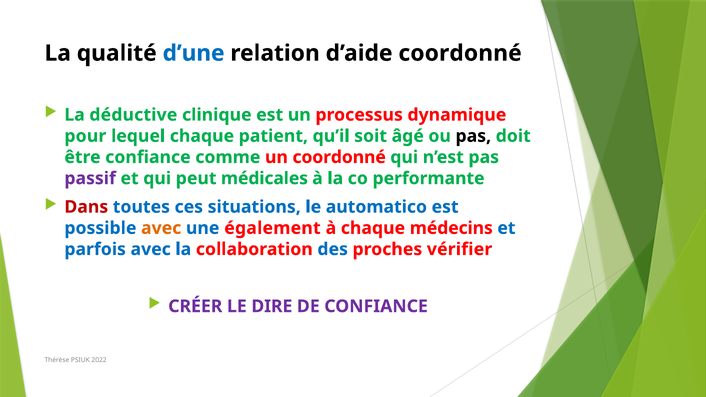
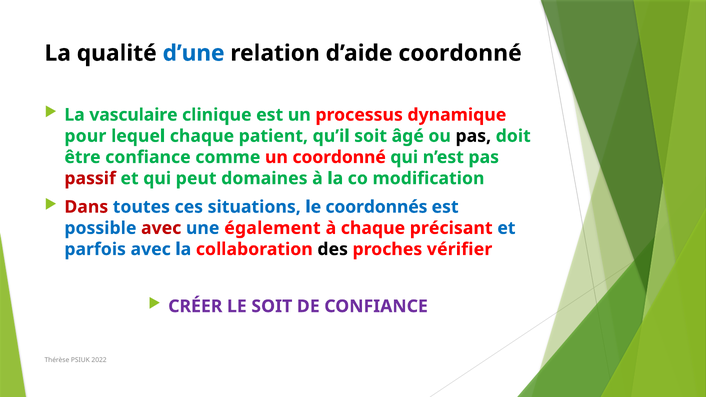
déductive: déductive -> vasculaire (133, 115)
passif colour: purple -> red (90, 178)
médicales: médicales -> domaines (264, 178)
performante: performante -> modification (428, 178)
automatico: automatico -> coordonnés (376, 207)
avec colour: orange -> red (161, 228)
médecins: médecins -> précisant (451, 228)
des colour: blue -> black (333, 249)
LE DIRE: DIRE -> SOIT (272, 306)
